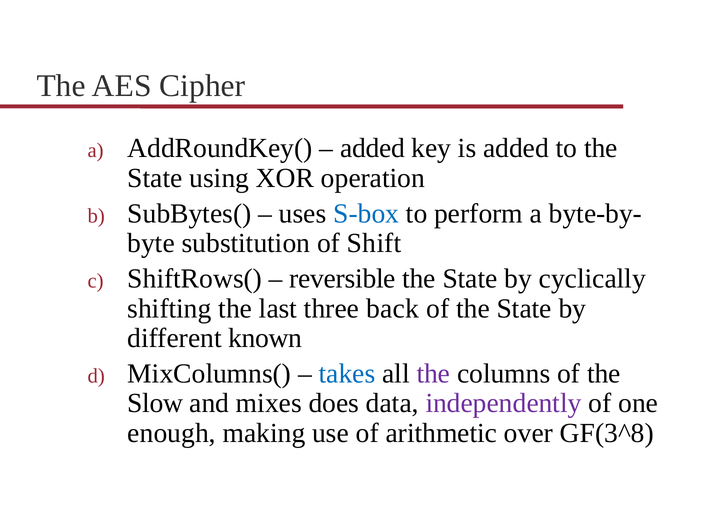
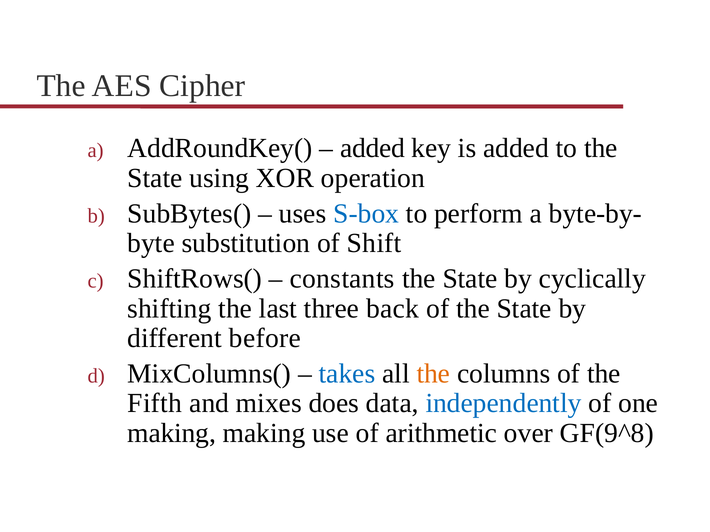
reversible: reversible -> constants (342, 279)
known: known -> before (265, 339)
the colour: purple -> orange (433, 374)
Slow: Slow -> Fifth (155, 404)
independently colour: purple -> blue (504, 404)
enough: enough -> making (172, 434)
GF(3^8: GF(3^8 -> GF(9^8 (607, 434)
